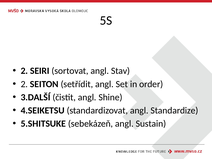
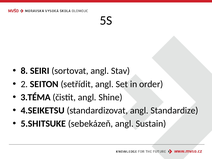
2: 2 -> 8 (24, 71)
3.DALŠÍ: 3.DALŠÍ -> 3.TÉMA (36, 97)
